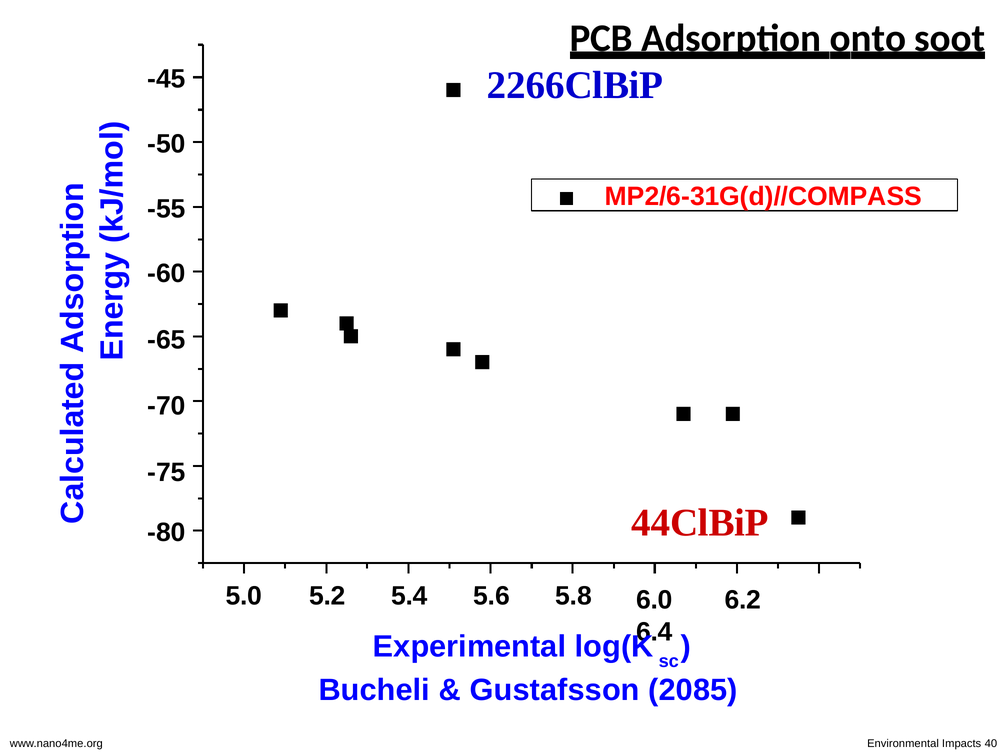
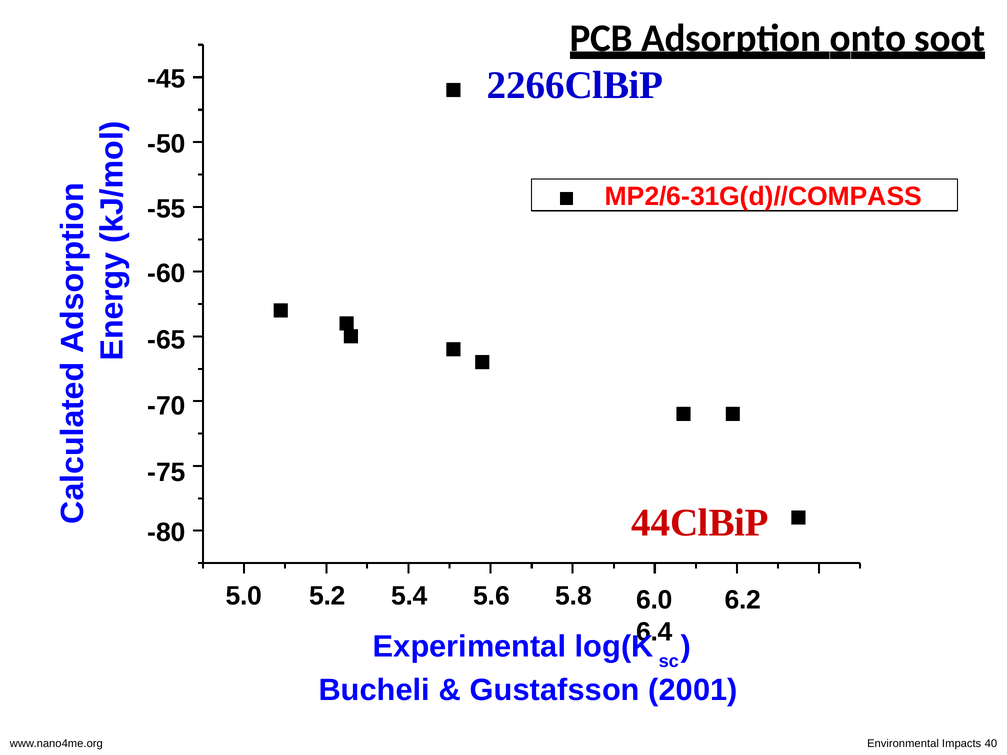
2085: 2085 -> 2001 (693, 690)
